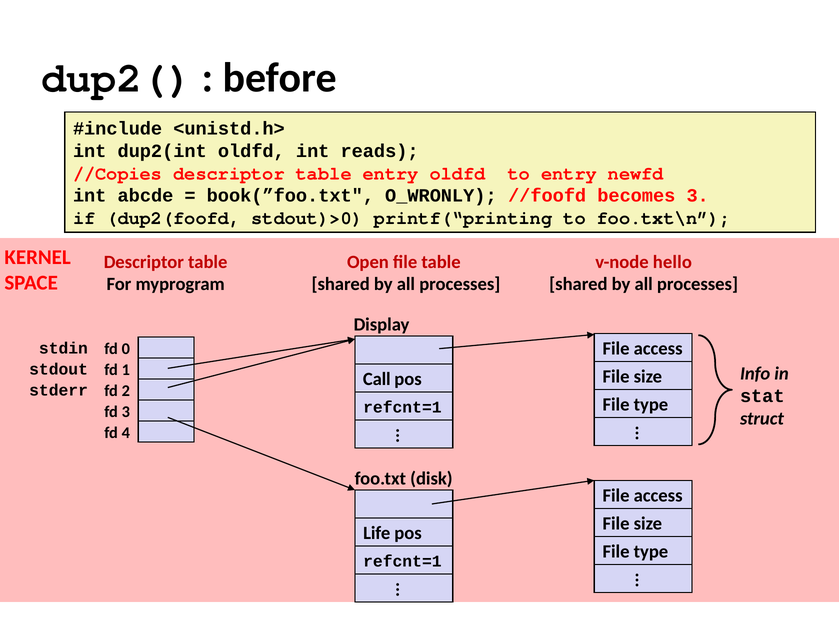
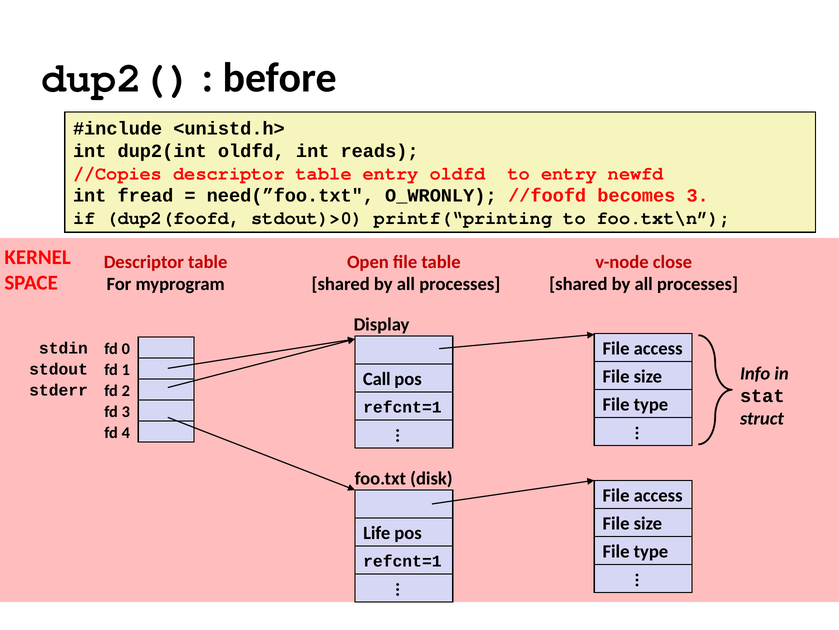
abcde: abcde -> fread (145, 196)
book(”foo.txt: book(”foo.txt -> need(”foo.txt (290, 196)
hello: hello -> close (672, 262)
